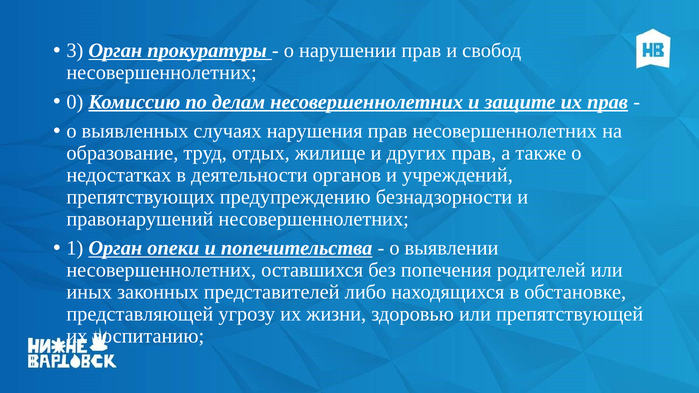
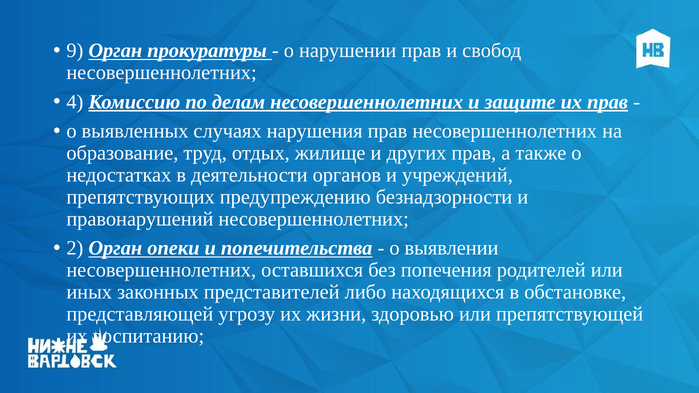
3: 3 -> 9 (75, 51)
0: 0 -> 4 (75, 102)
1: 1 -> 2 (75, 248)
